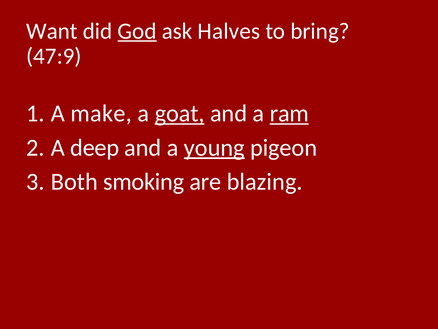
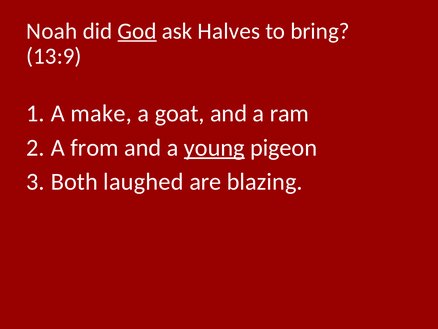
Want: Want -> Noah (52, 31)
47:9: 47:9 -> 13:9 (54, 56)
goat underline: present -> none (180, 113)
ram underline: present -> none (289, 113)
deep: deep -> from (95, 147)
smoking: smoking -> laughed (143, 181)
